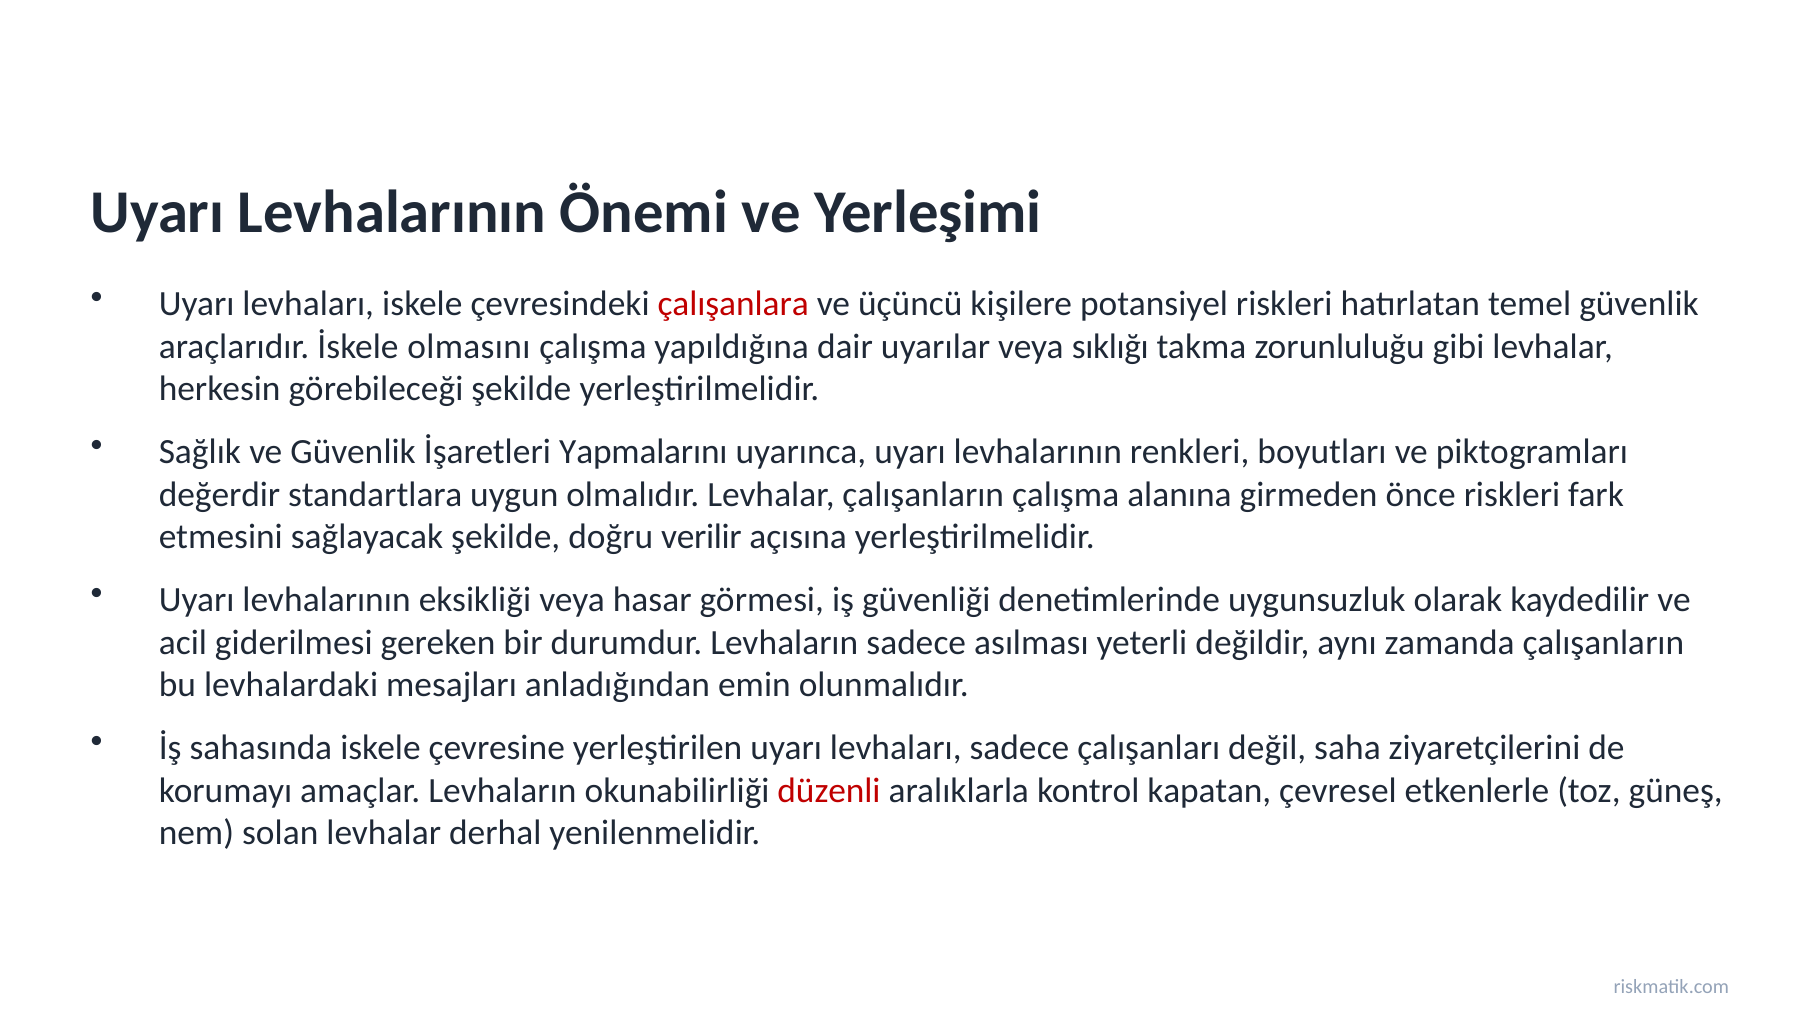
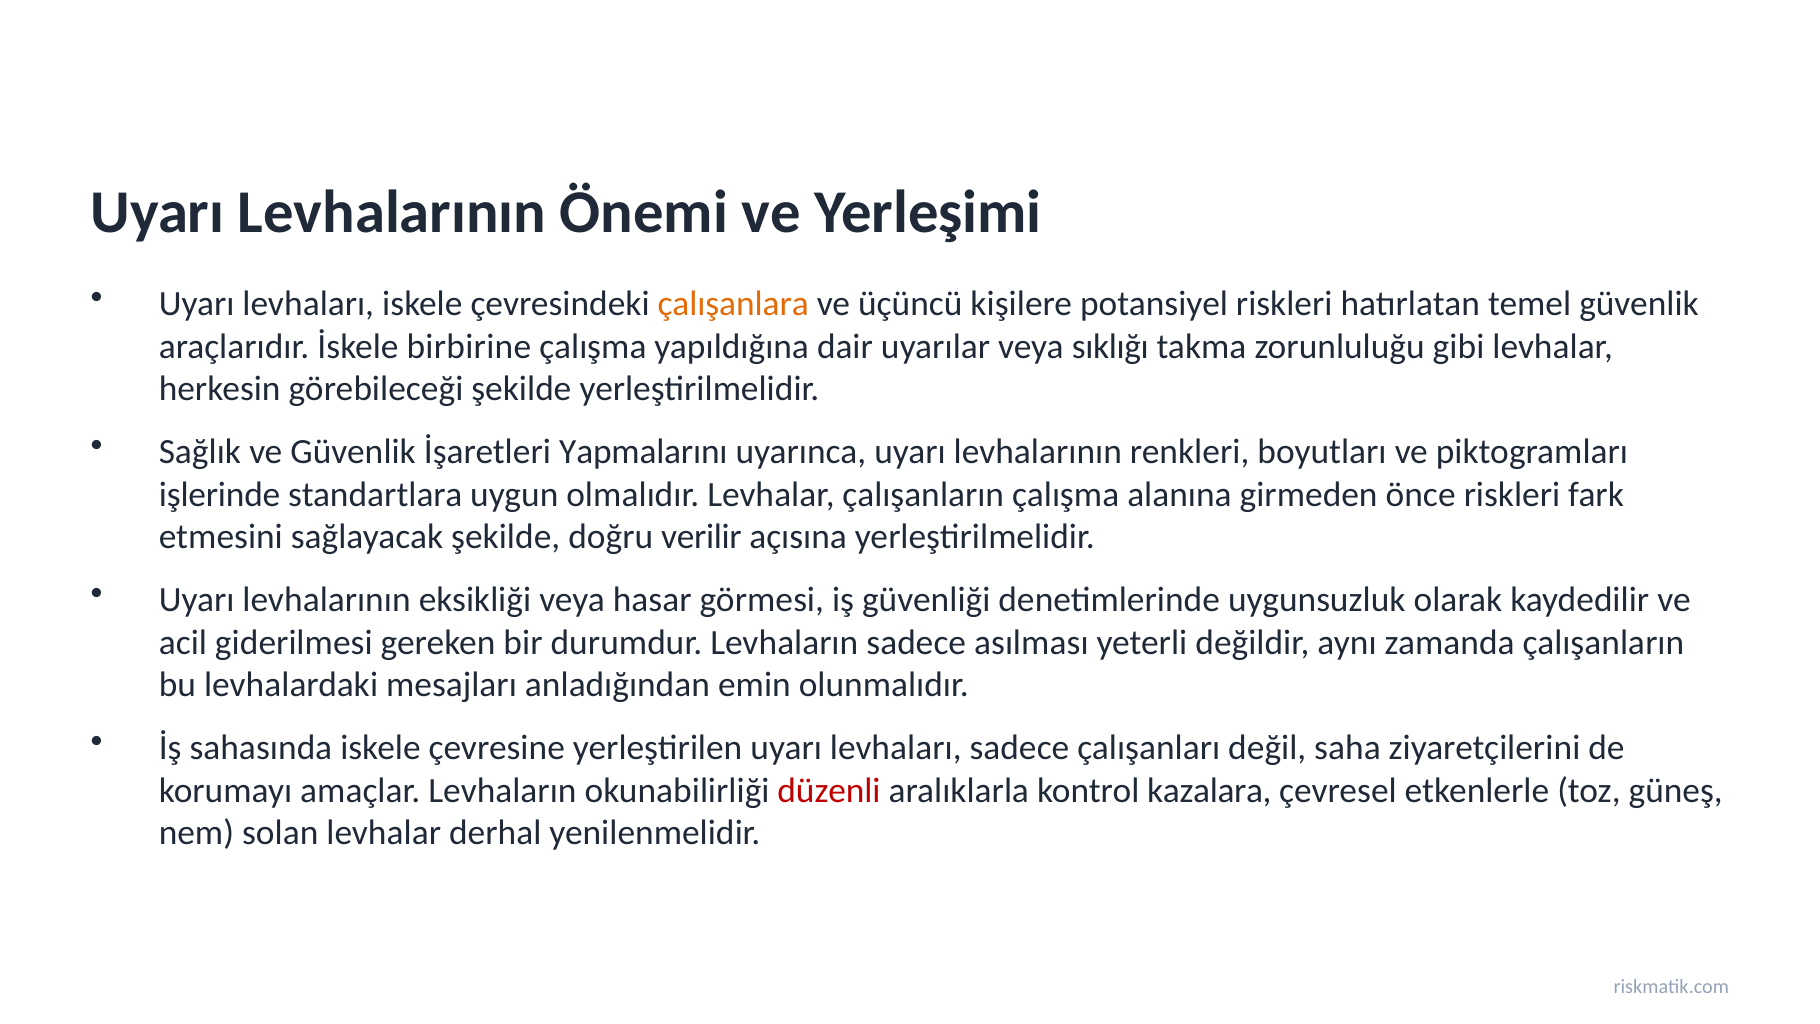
çalışanlara colour: red -> orange (733, 304)
olmasını: olmasını -> birbirine (469, 347)
değerdir: değerdir -> işlerinde (220, 494)
kapatan: kapatan -> kazalara (1209, 790)
